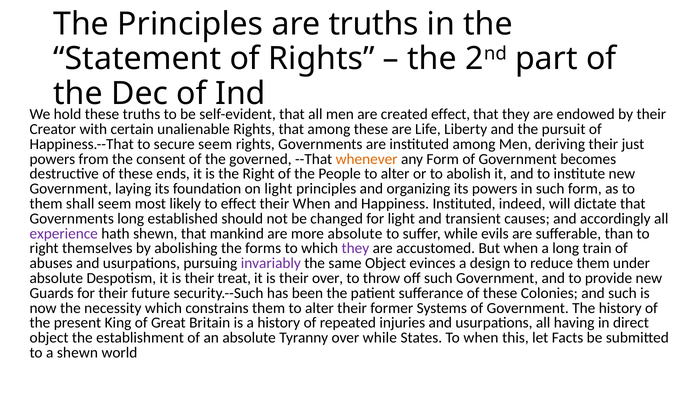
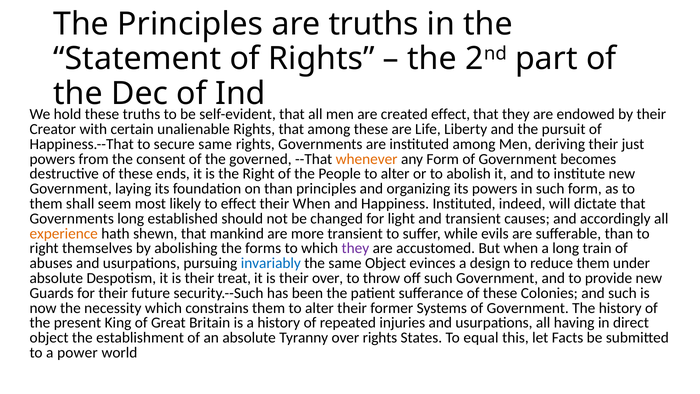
secure seem: seem -> same (215, 144)
on light: light -> than (278, 189)
experience colour: purple -> orange (64, 233)
more absolute: absolute -> transient (355, 233)
invariably colour: purple -> blue (271, 263)
over while: while -> rights (380, 338)
To when: when -> equal (481, 338)
a shewn: shewn -> power (77, 352)
